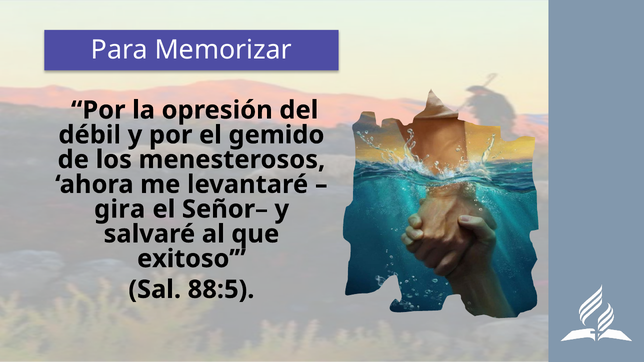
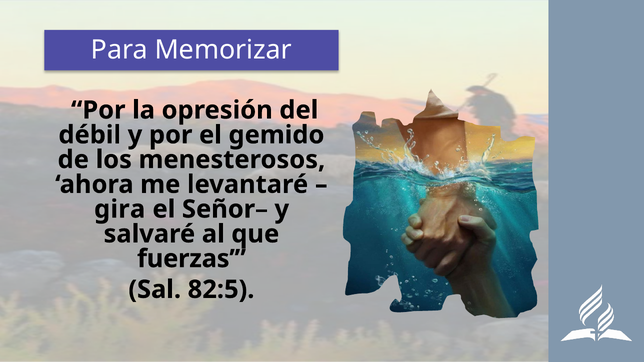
exitoso: exitoso -> fuerzas (192, 259)
88:5: 88:5 -> 82:5 (221, 290)
